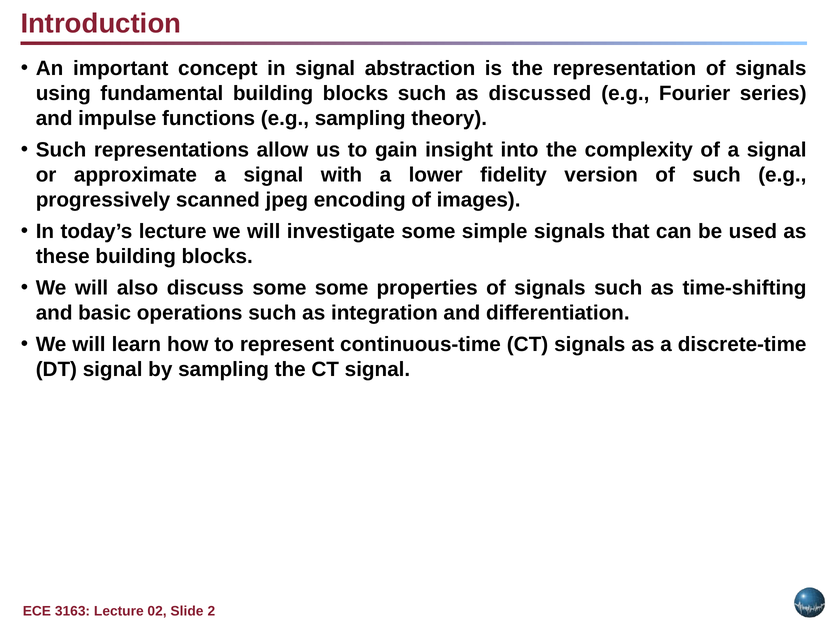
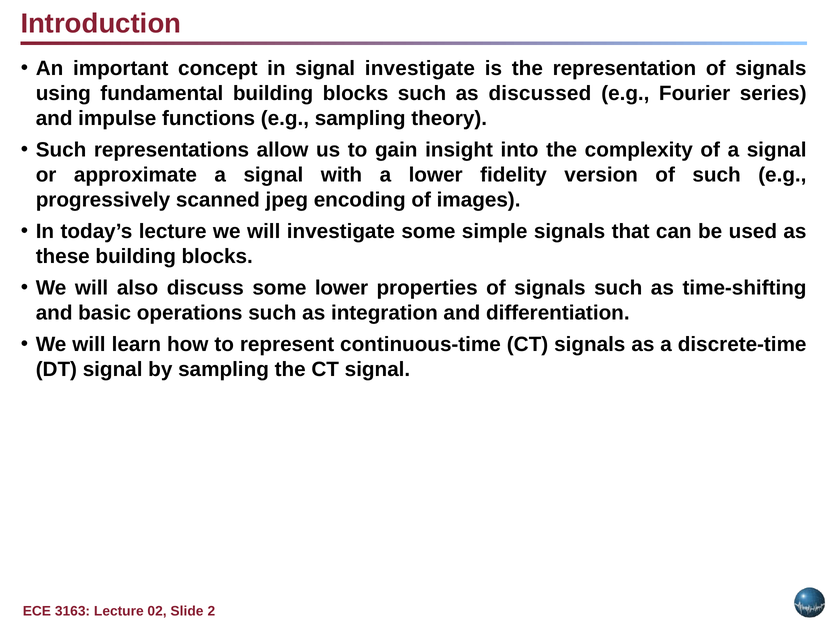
signal abstraction: abstraction -> investigate (420, 69)
some some: some -> lower (342, 288)
